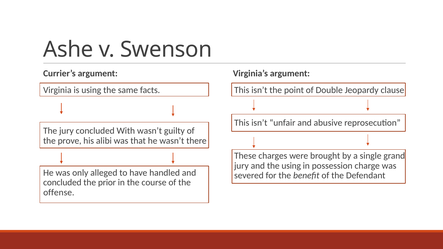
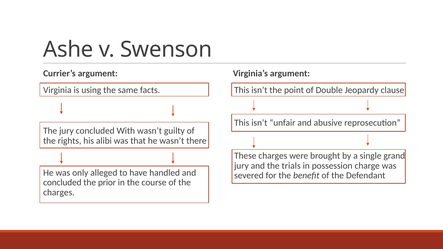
prove: prove -> rights (70, 141)
the using: using -> trials (291, 166)
offense: offense -> charges (59, 193)
